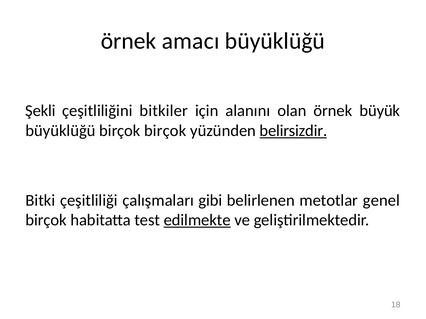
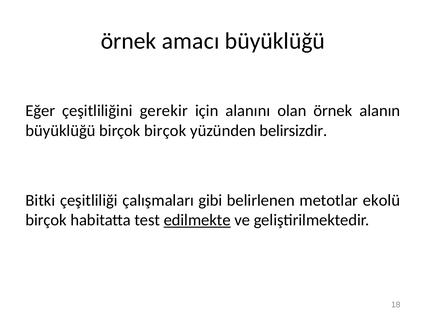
Şekli: Şekli -> Eğer (40, 111)
bitkiler: bitkiler -> gerekir (164, 111)
büyük: büyük -> alanın (380, 111)
belirsizdir underline: present -> none (293, 131)
genel: genel -> ekolü (382, 201)
